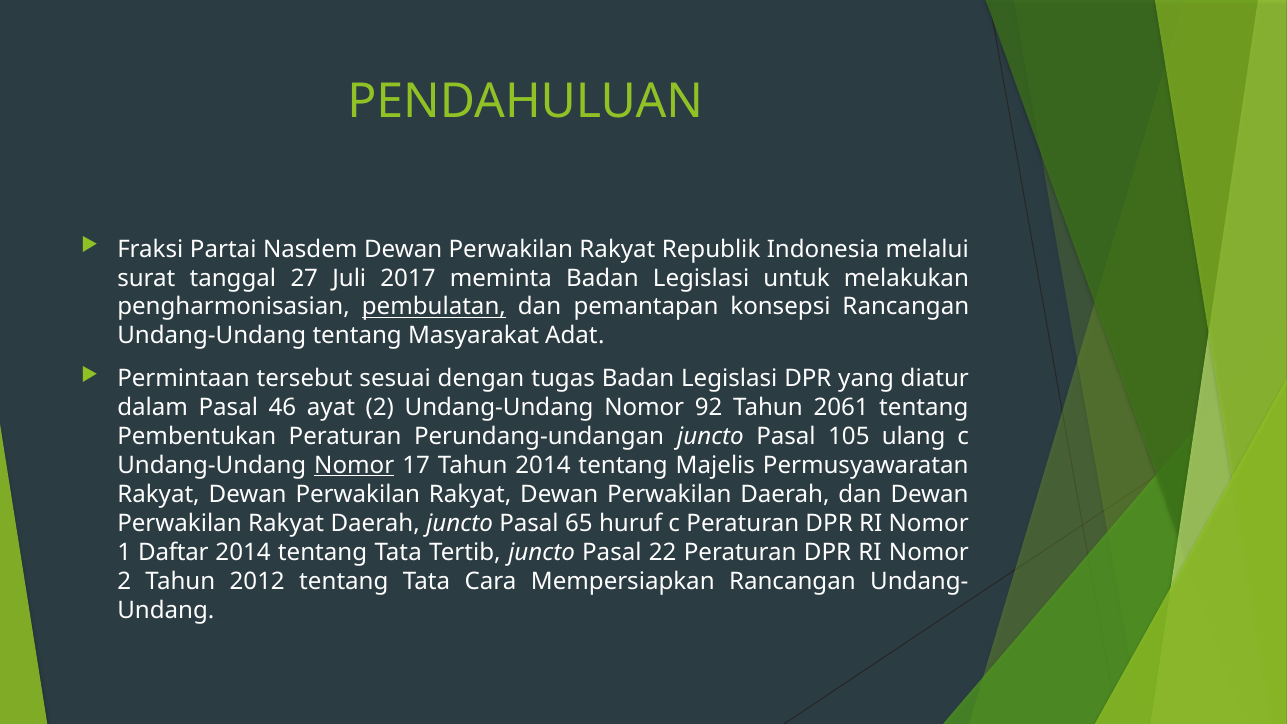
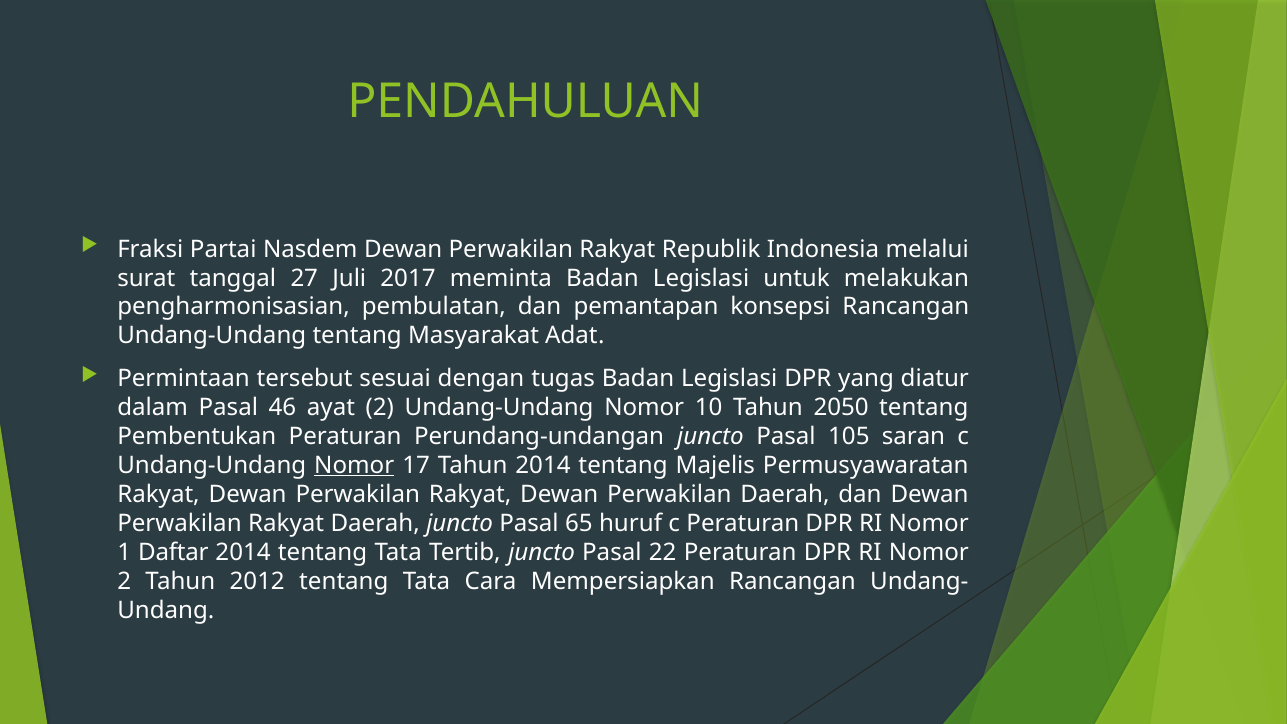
pembulatan underline: present -> none (434, 307)
92: 92 -> 10 (709, 407)
2061: 2061 -> 2050 (841, 407)
ulang: ulang -> saran (914, 436)
